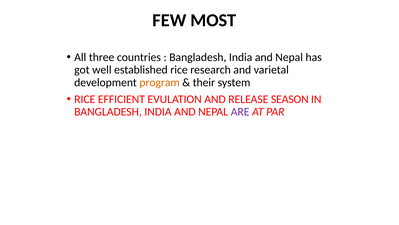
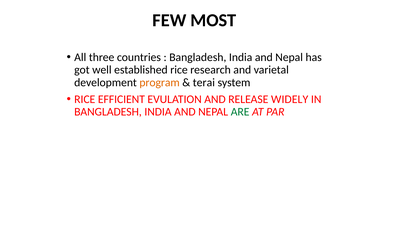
their: their -> terai (204, 82)
SEASON: SEASON -> WIDELY (290, 99)
ARE colour: purple -> green (240, 112)
